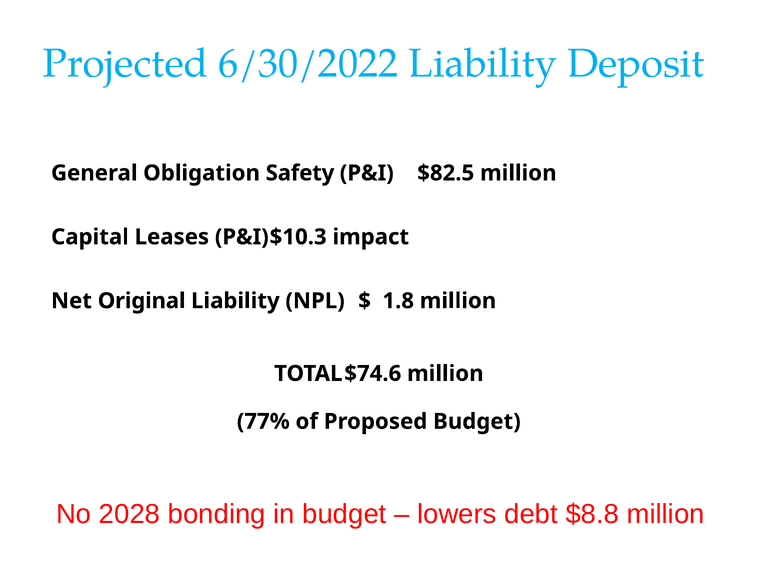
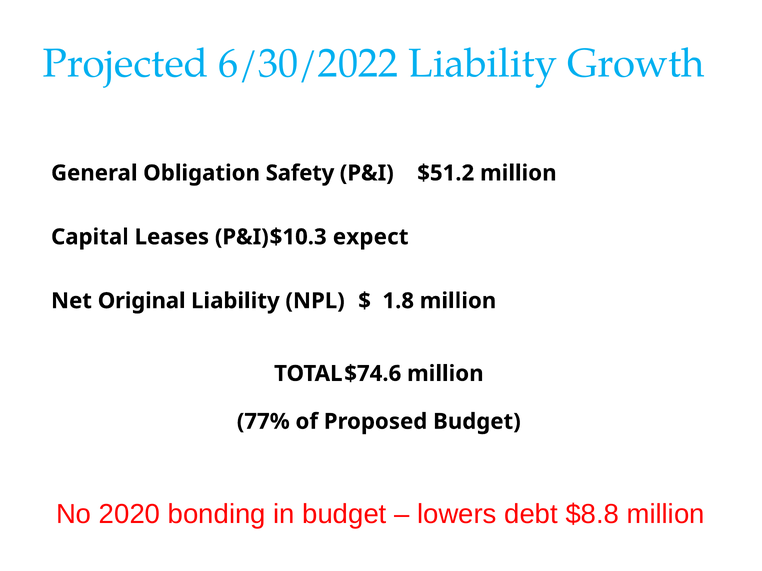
Deposit: Deposit -> Growth (636, 64)
$82.5: $82.5 -> $51.2 (446, 173)
impact: impact -> expect (371, 237)
2028: 2028 -> 2020 (130, 514)
